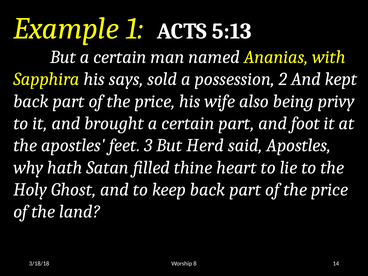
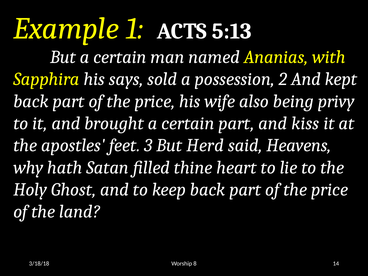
foot: foot -> kiss (305, 123)
said Apostles: Apostles -> Heavens (299, 145)
